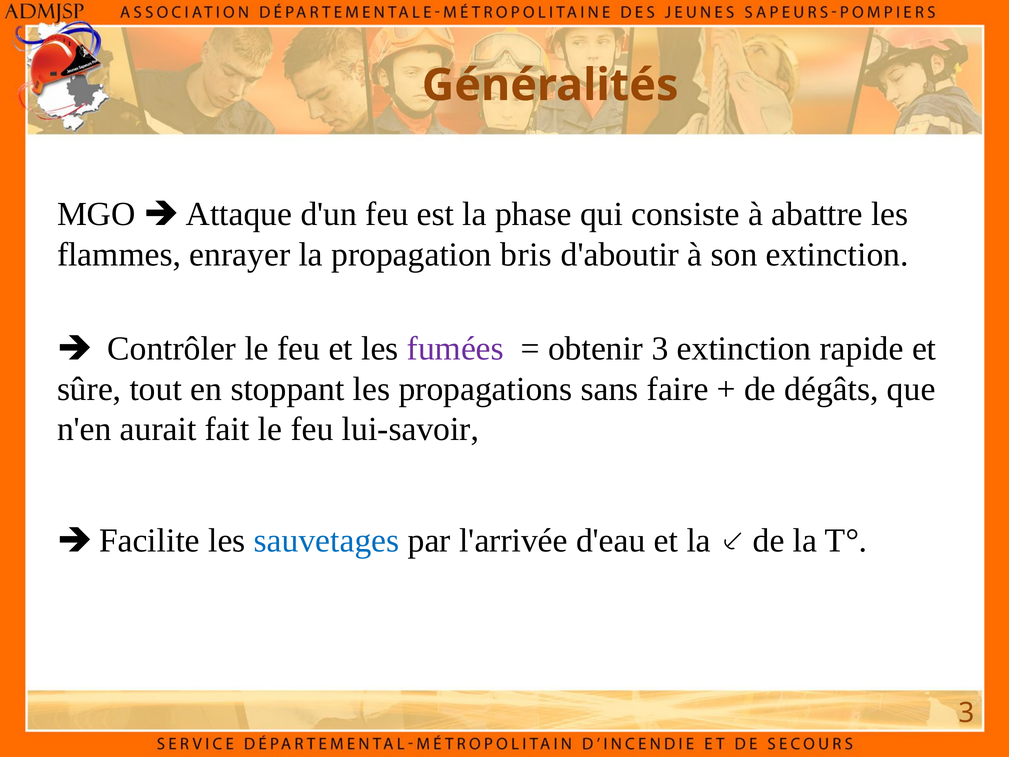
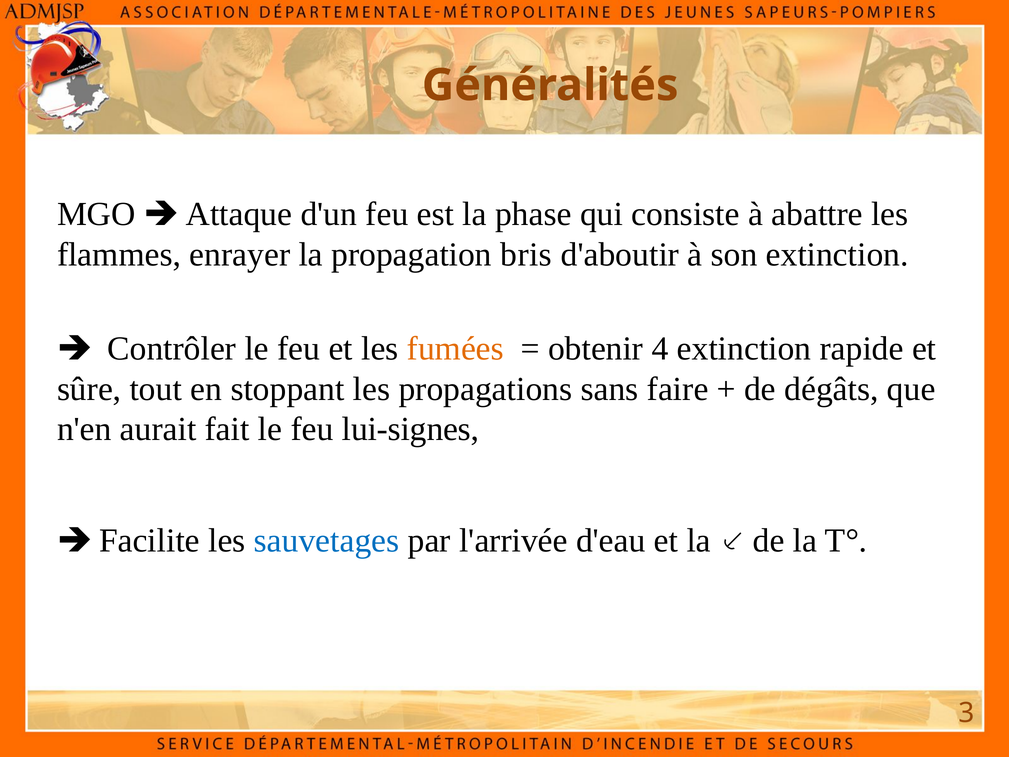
fumées colour: purple -> orange (455, 349)
obtenir 3: 3 -> 4 (660, 349)
lui-savoir: lui-savoir -> lui-signes (411, 429)
